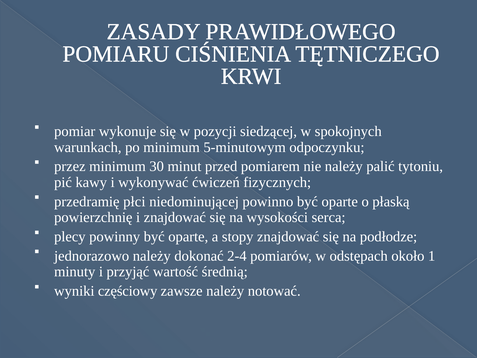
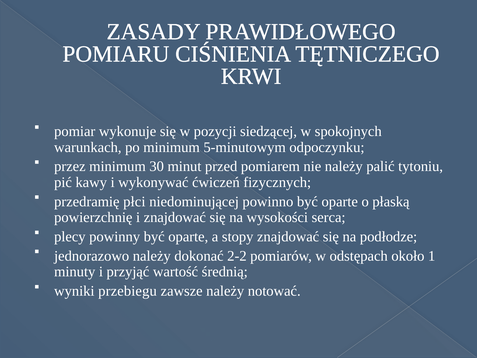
2-4: 2-4 -> 2-2 (237, 256)
częściowy: częściowy -> przebiegu (128, 291)
